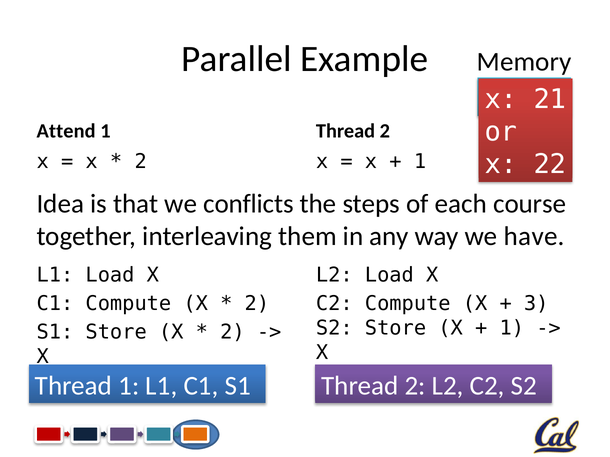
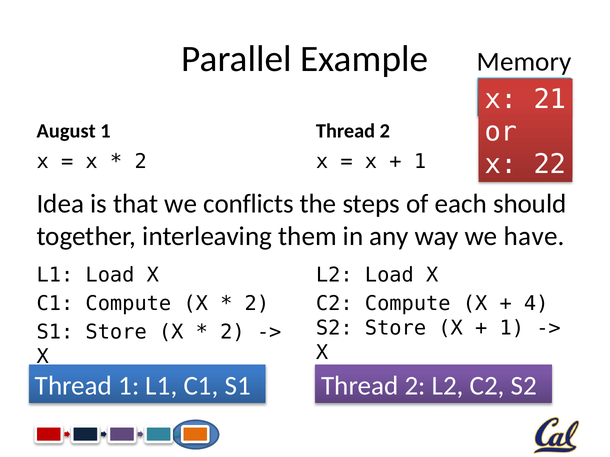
Attend: Attend -> August (66, 131)
course: course -> should (530, 204)
3: 3 -> 4 (536, 304)
